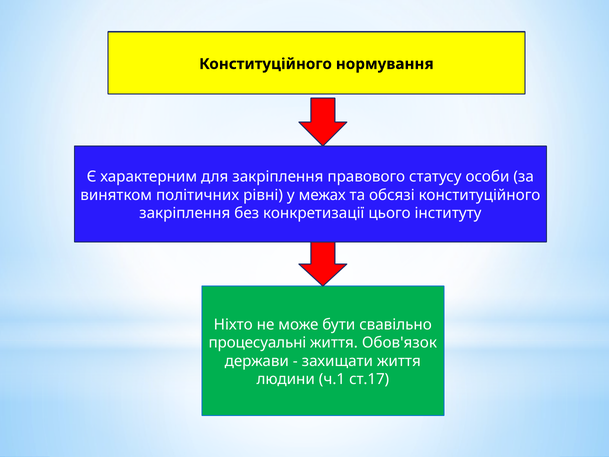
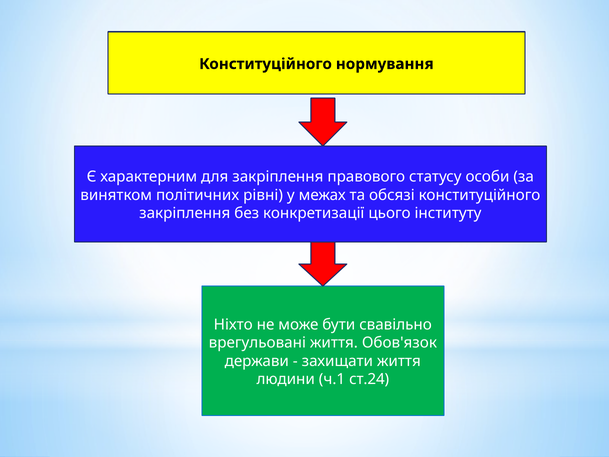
процесуальні: процесуальні -> врегульовані (257, 343)
ст.17: ст.17 -> ст.24 (369, 379)
